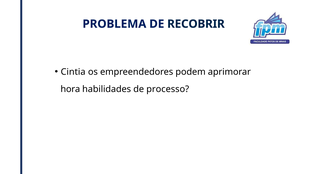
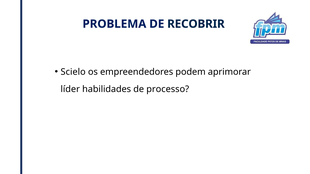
Cintia: Cintia -> Scielo (73, 72)
hora: hora -> líder (70, 89)
